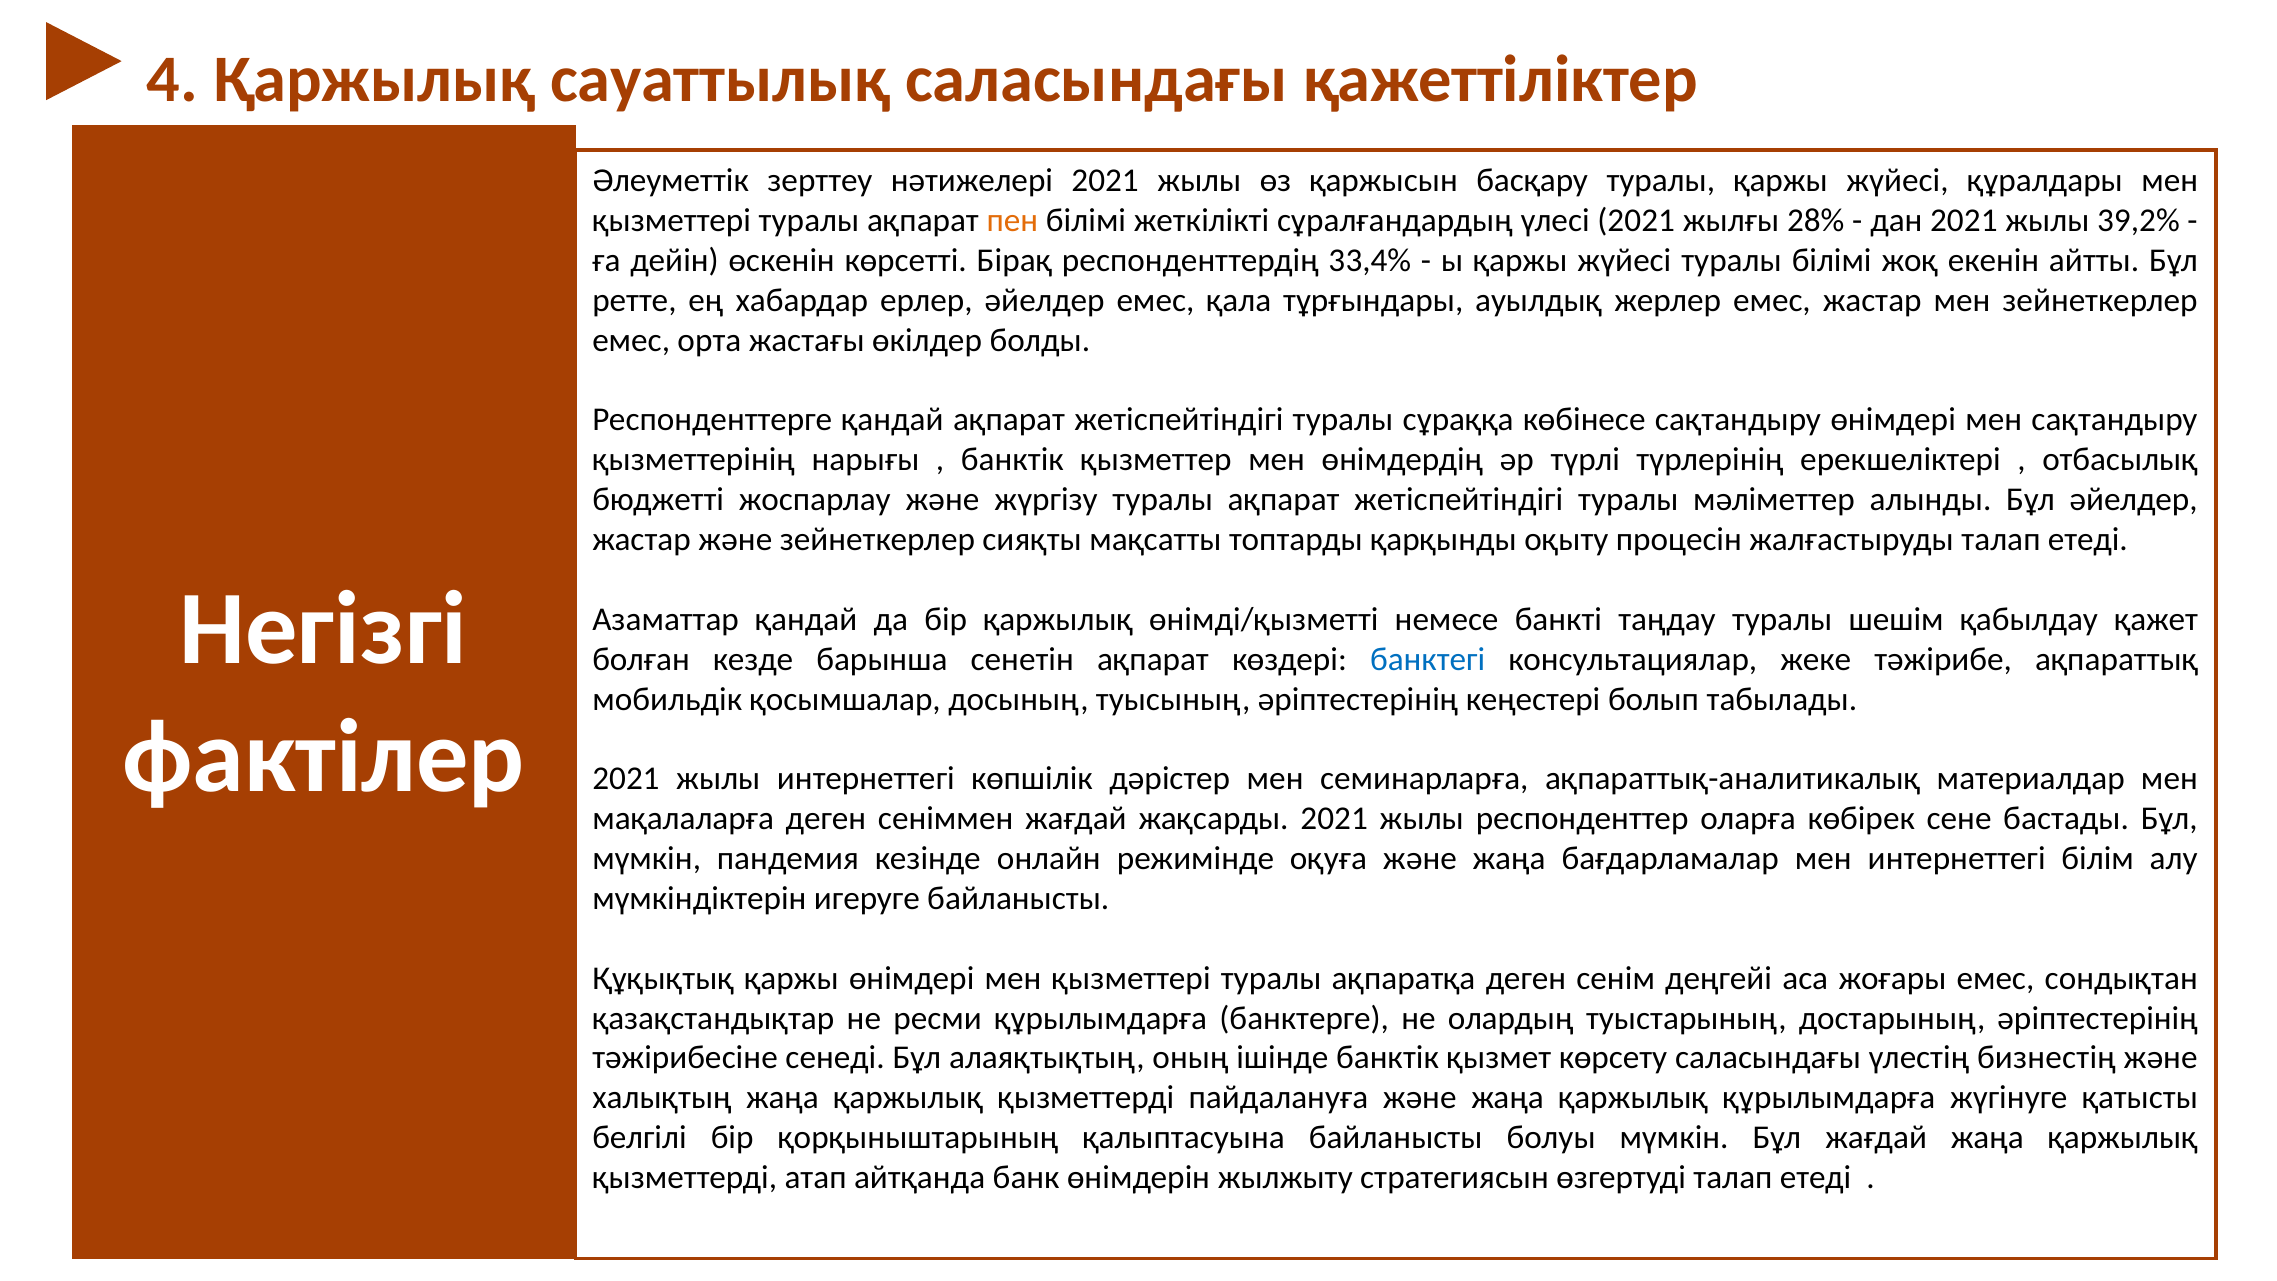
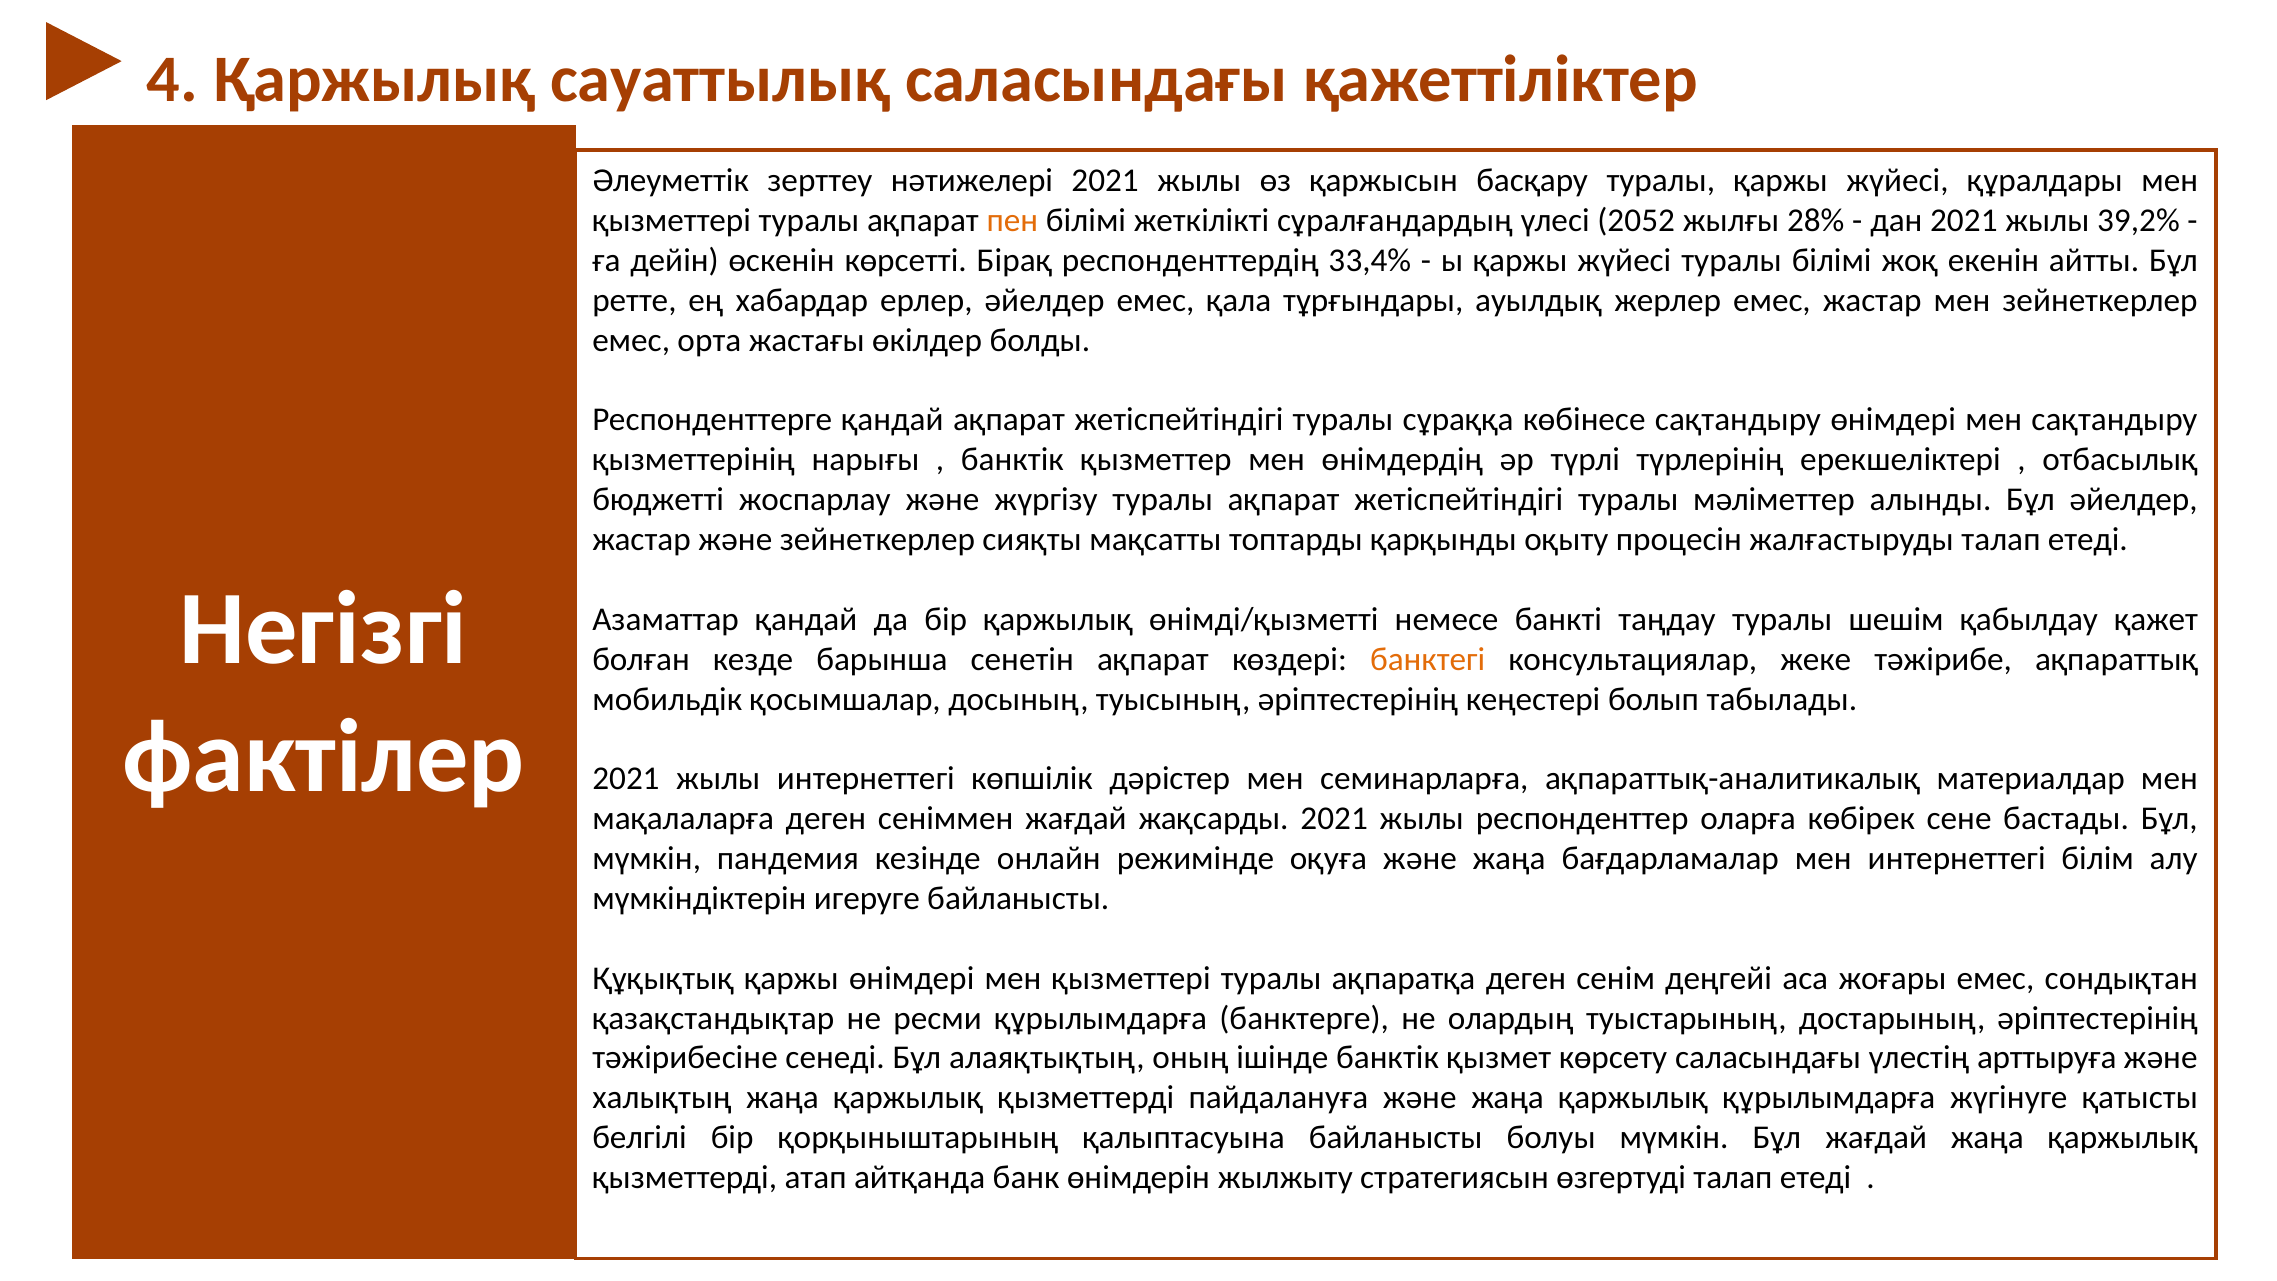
үлесі 2021: 2021 -> 2052 (1636, 221)
банктегі colour: blue -> orange (1428, 659)
бизнестің: бизнестің -> арттыруға (2047, 1058)
